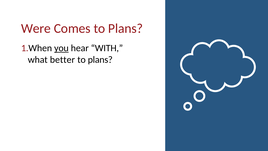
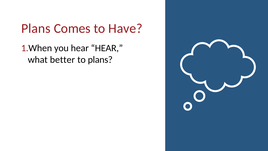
Were: Were -> Plans (36, 28)
Comes to Plans: Plans -> Have (125, 28)
you underline: present -> none (61, 48)
hear WITH: WITH -> HEAR (107, 48)
